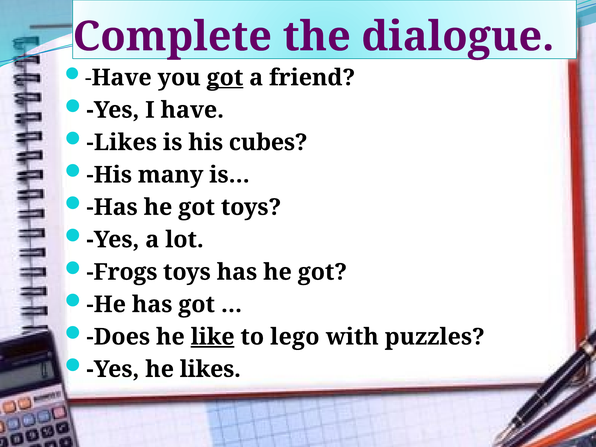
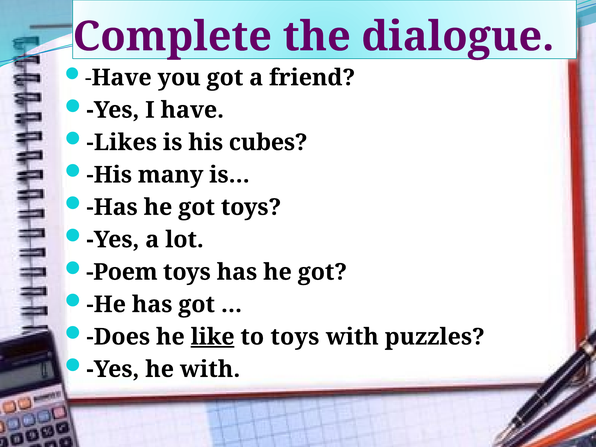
got underline: present -> none (225, 78)
Frogs: Frogs -> Poem (122, 272)
to lego: lego -> toys (295, 337)
he likes: likes -> with (210, 369)
